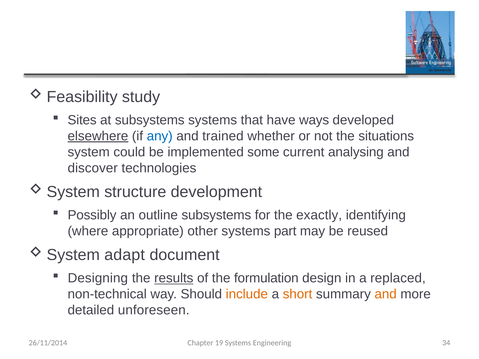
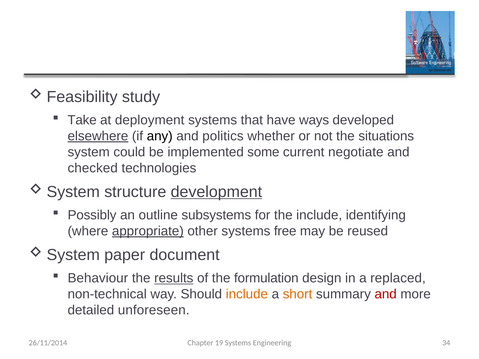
Sites: Sites -> Take (82, 120)
at subsystems: subsystems -> deployment (150, 120)
any colour: blue -> black (160, 136)
trained: trained -> politics (223, 136)
analysing: analysing -> negotiate (356, 152)
discover: discover -> checked (93, 168)
development underline: none -> present (216, 192)
the exactly: exactly -> include (319, 215)
appropriate underline: none -> present (148, 231)
part: part -> free (285, 231)
adapt: adapt -> paper (125, 255)
Designing: Designing -> Behaviour (98, 278)
and colour: orange -> red (386, 294)
